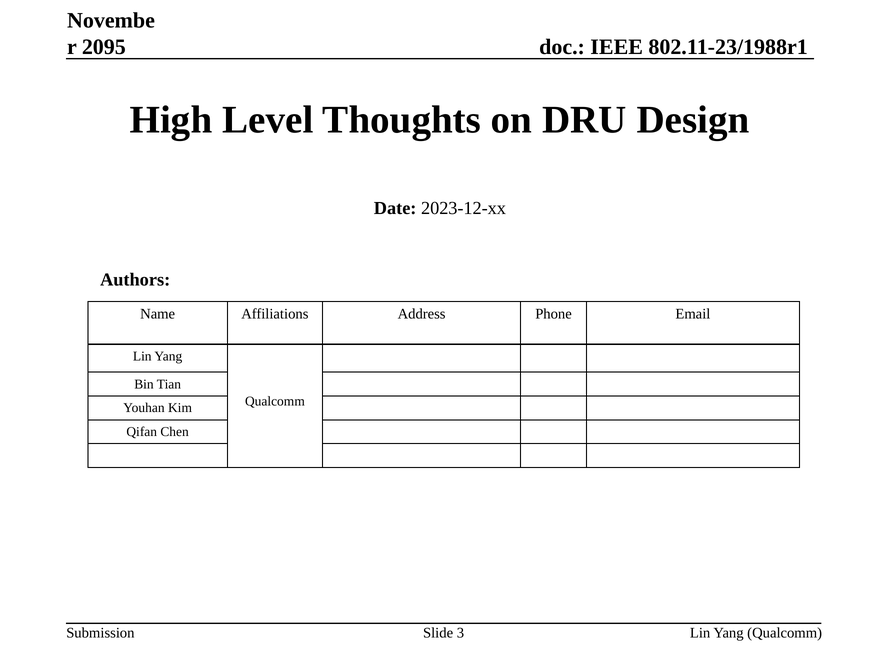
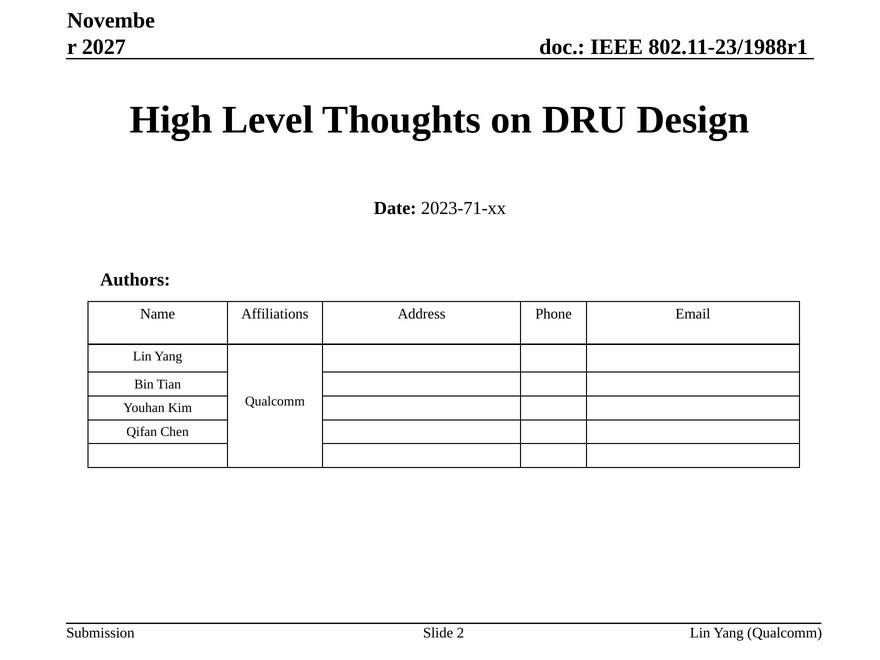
2095: 2095 -> 2027 (104, 47)
2023-12-xx: 2023-12-xx -> 2023-71-xx (464, 208)
3: 3 -> 2 (461, 633)
